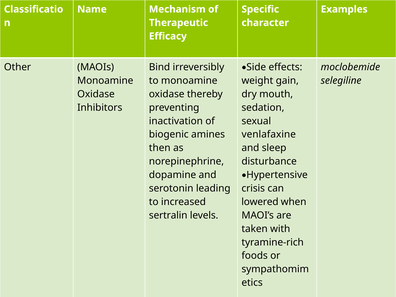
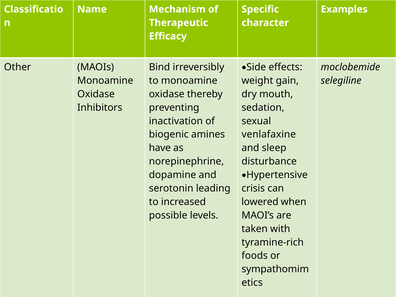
then: then -> have (160, 148)
sertralin: sertralin -> possible (168, 215)
